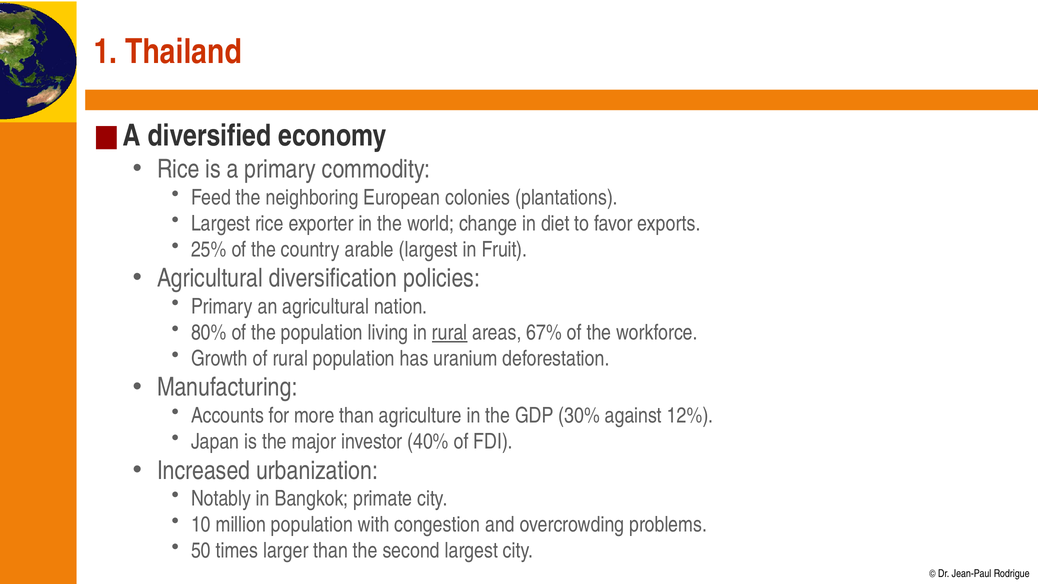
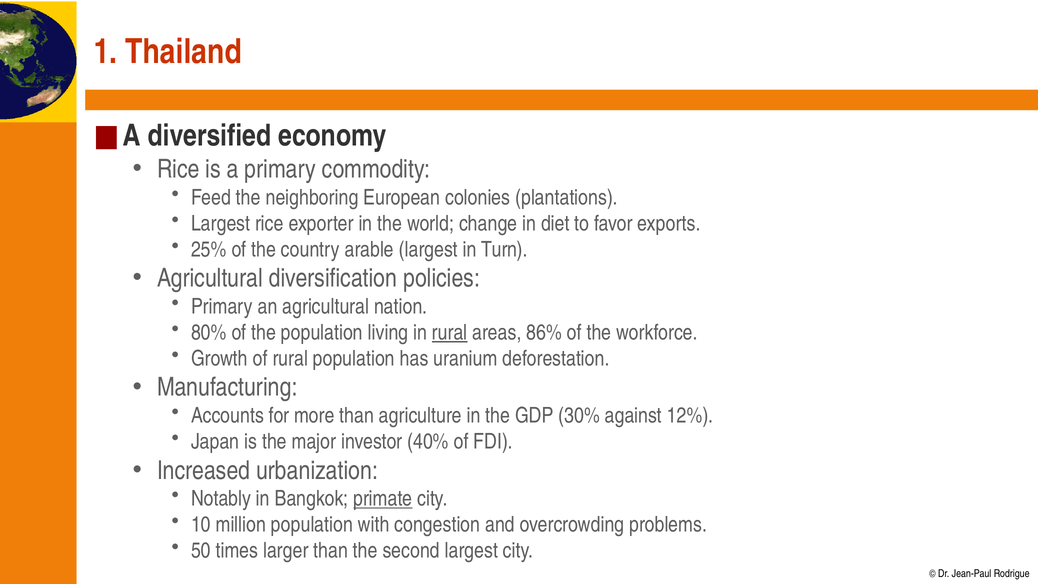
Fruit: Fruit -> Turn (504, 249)
67%: 67% -> 86% (544, 332)
primate underline: none -> present (383, 499)
